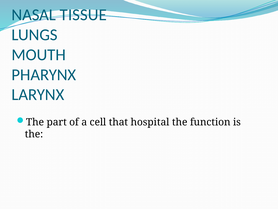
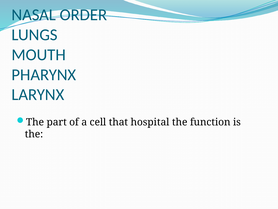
TISSUE: TISSUE -> ORDER (83, 15)
